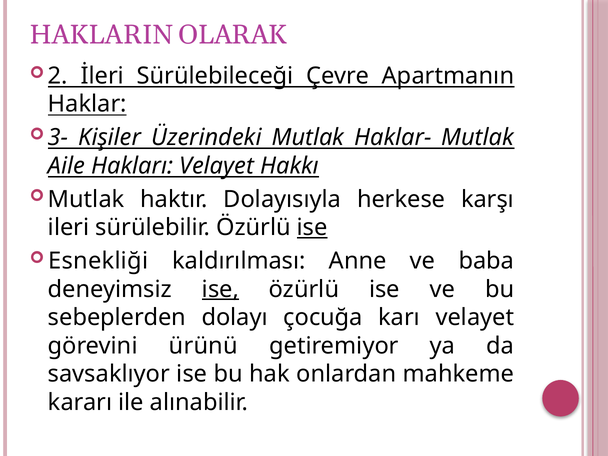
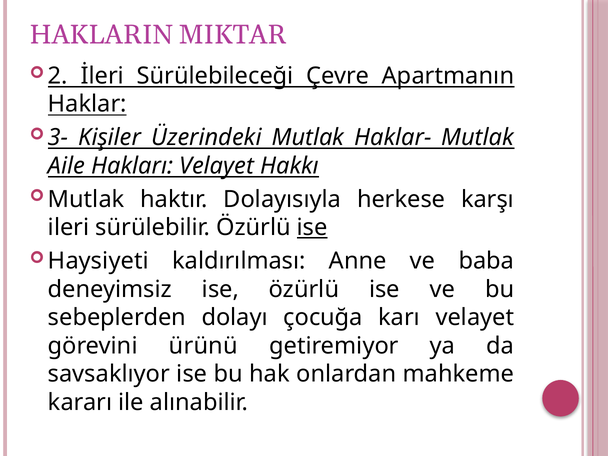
OLARAK: OLARAK -> MIKTAR (233, 35)
Esnekliği: Esnekliği -> Haysiyeti (98, 261)
ise underline: present -> none (220, 289)
